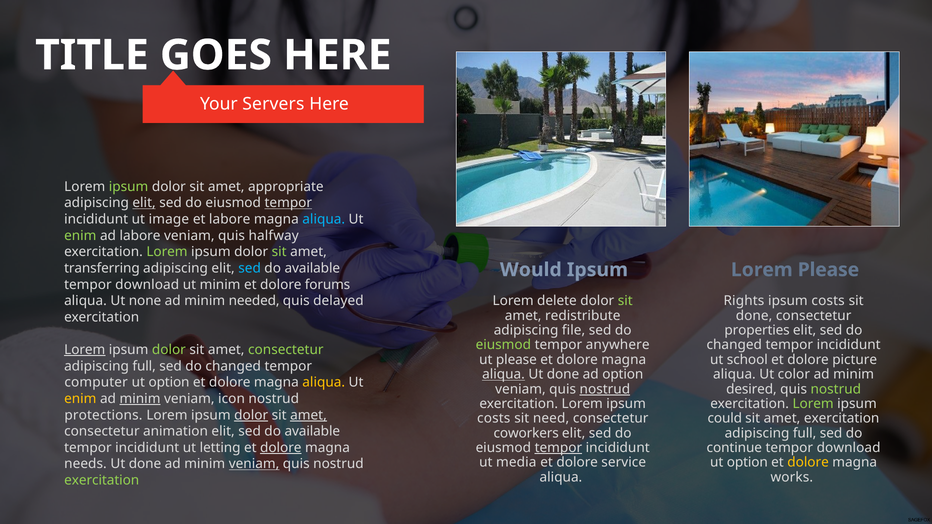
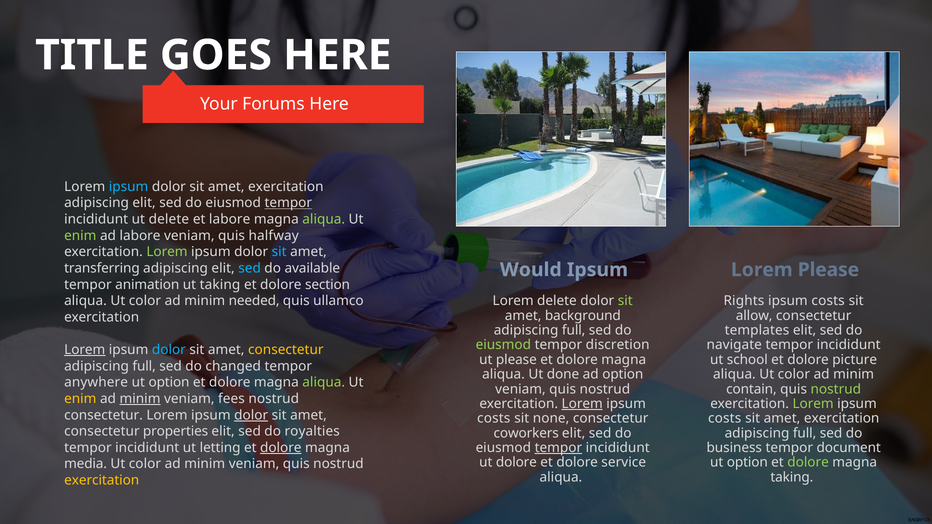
Servers: Servers -> Forums (273, 104)
ipsum colour: light green -> light blue (129, 187)
dolor sit amet appropriate: appropriate -> exercitation (286, 187)
elit underline: present -> none (144, 203)
ut image: image -> delete (169, 219)
aliqua colour: light blue -> light green (324, 219)
sit colour: light green -> light blue (279, 252)
download: download -> animation (147, 285)
ut minim: minim -> taking (220, 285)
forums: forums -> section (328, 285)
none: none -> color (145, 301)
delayed: delayed -> ullamco (338, 301)
redistribute: redistribute -> background (583, 316)
done: done -> allow (754, 316)
file: file -> full (574, 330)
properties: properties -> templates (757, 330)
anywhere: anywhere -> discretion (618, 345)
changed: changed -> navigate (734, 345)
dolor colour: light green -> light blue (169, 350)
consectetur colour: light green -> yellow (286, 350)
aliqua underline: present -> none (503, 375)
computer: computer -> anywhere (96, 383)
aliqua colour: yellow -> light green (324, 383)
nostrud underline: present -> none (605, 389)
desired: desired -> contain (751, 389)
icon: icon -> fees (231, 399)
Lorem underline: none -> present (582, 404)
protections: protections -> consectetur (104, 415)
amet underline: present -> none (309, 415)
need: need -> none (551, 419)
could: could -> costs (725, 419)
animation: animation -> properties (176, 432)
available: available -> royalties (312, 432)
continue: continue -> business (734, 448)
download: download -> document (849, 448)
ut media: media -> dolore (516, 463)
dolore colour: yellow -> light green (808, 463)
needs: needs -> media (86, 464)
done: done -> color (145, 464)
veniam underline: present -> none (254, 464)
works: works -> taking (792, 477)
exercitation colour: light green -> yellow (102, 480)
